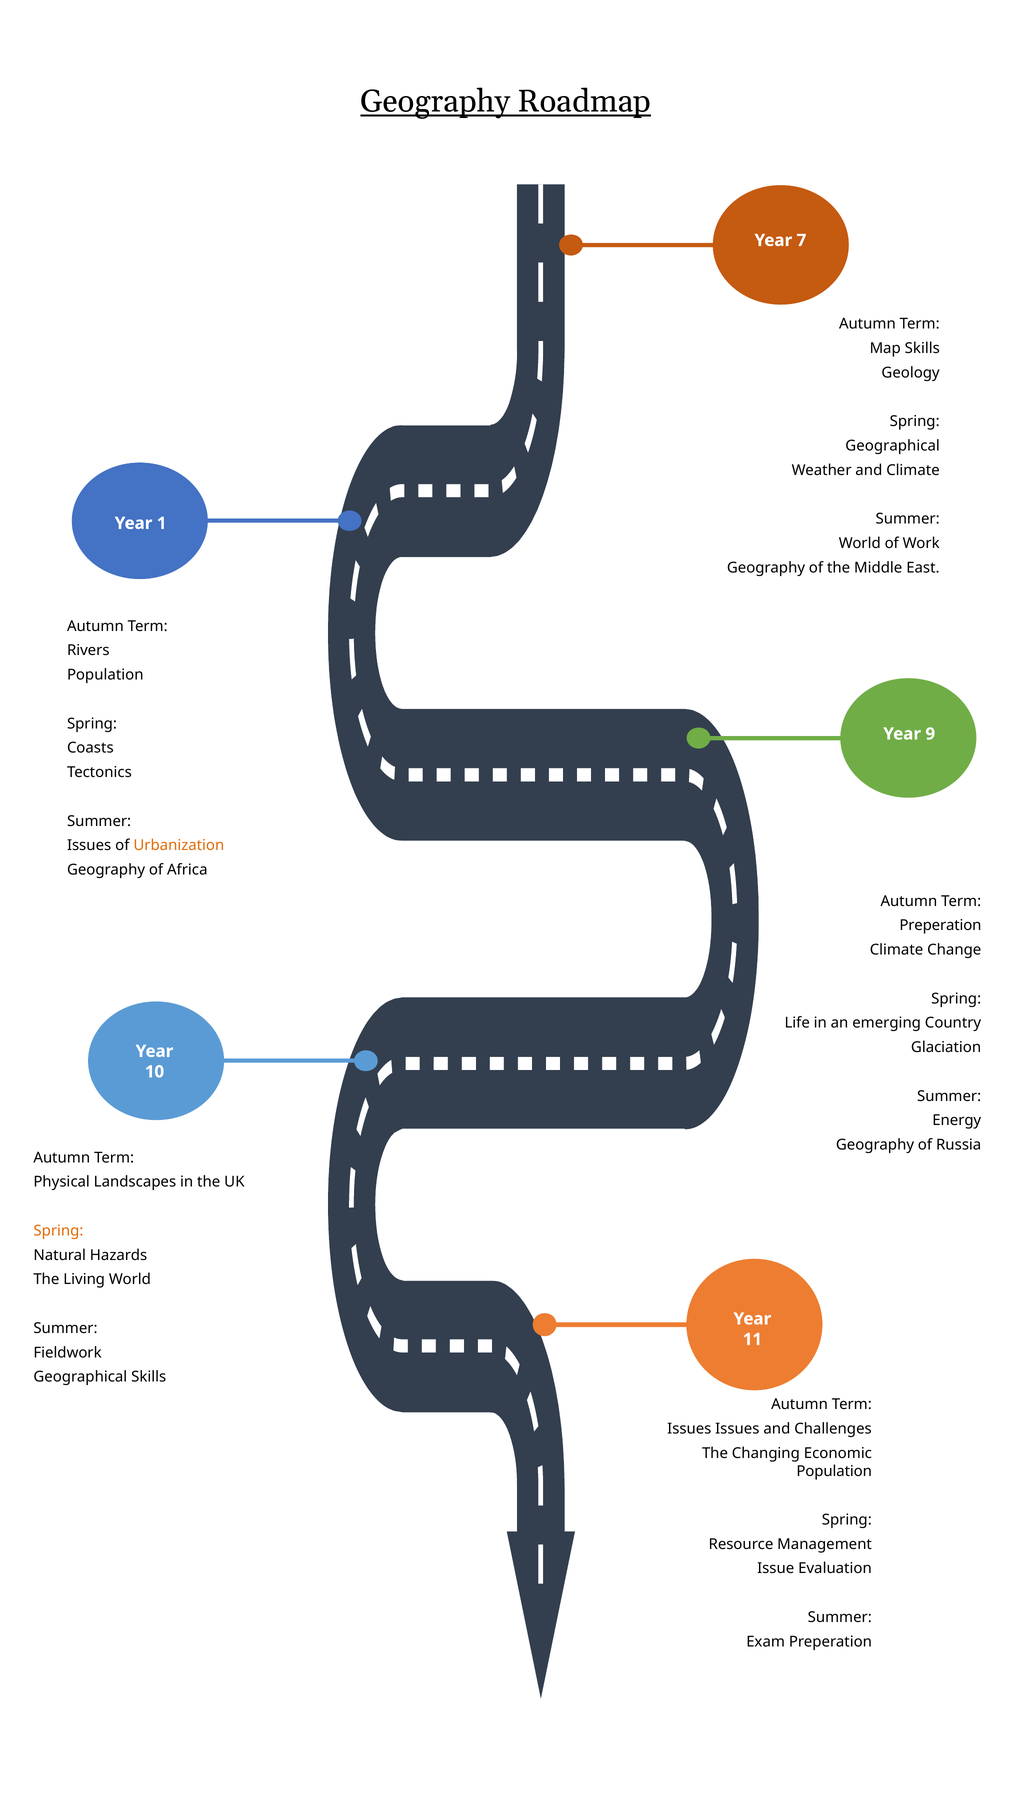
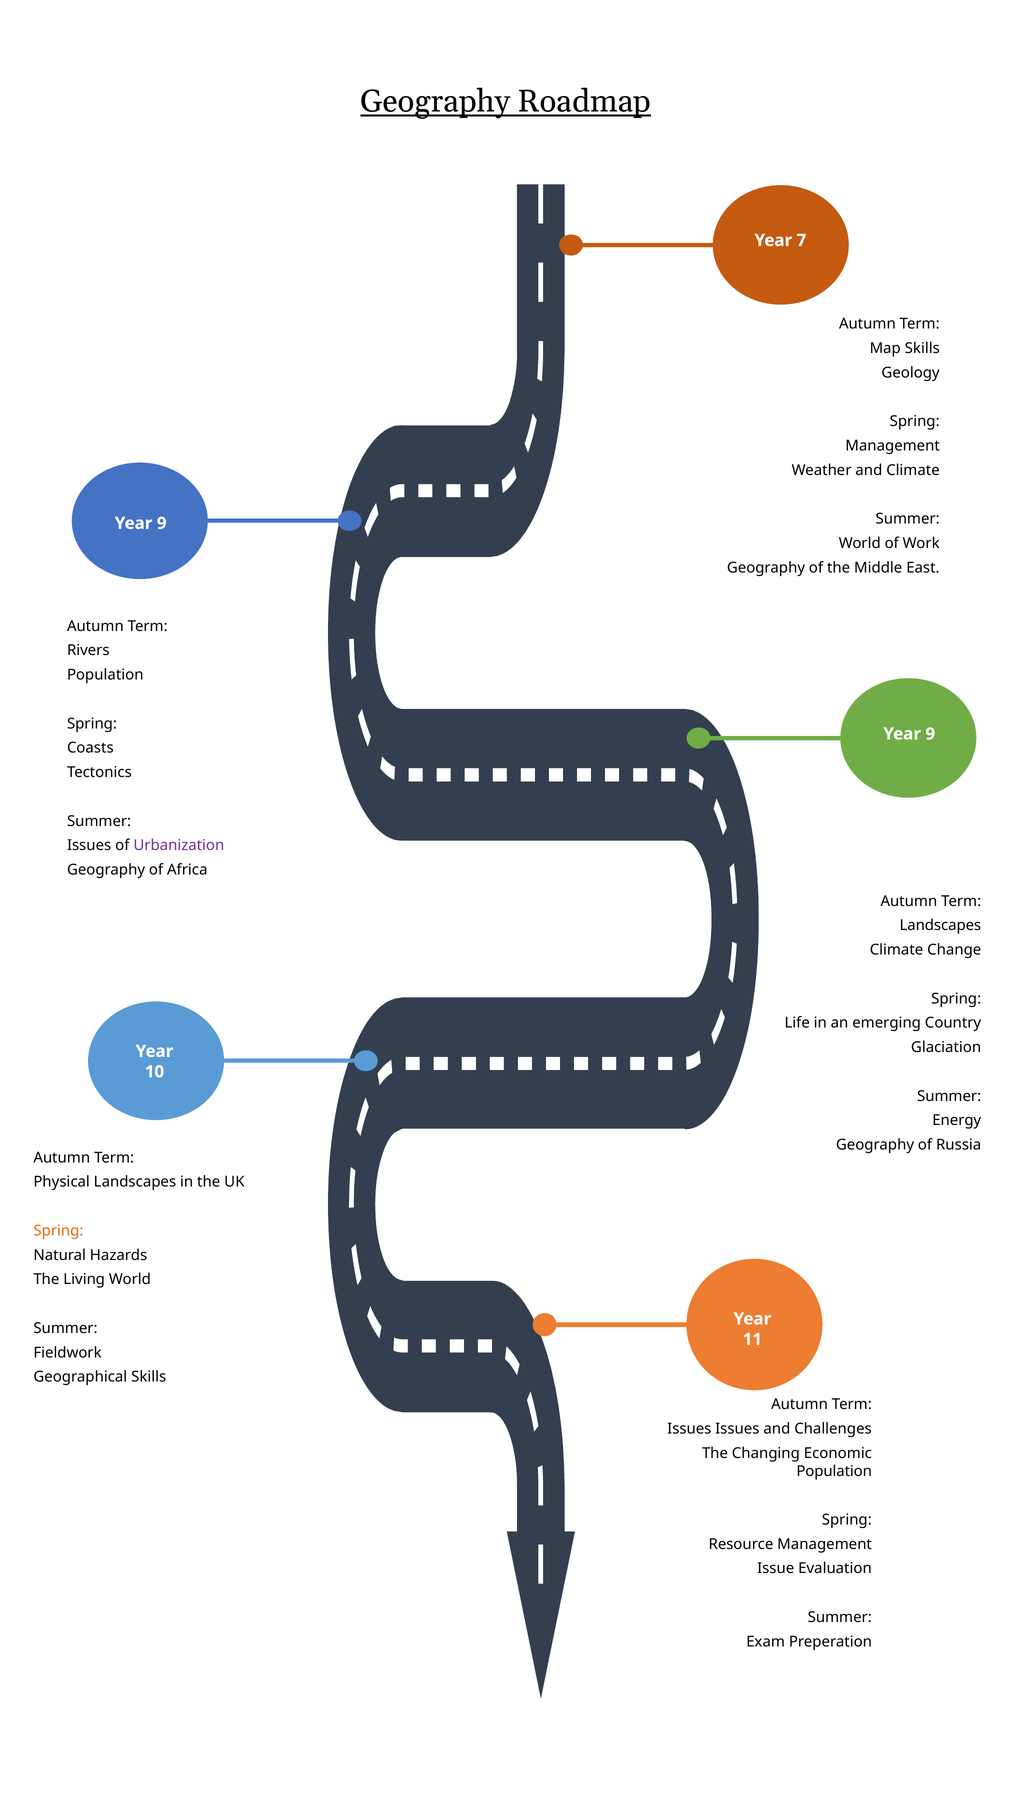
Geographical: Geographical -> Management (893, 446)
1: 1 -> 9 (162, 523)
Urbanization colour: orange -> purple (179, 846)
Preperation: Preperation -> Landscapes (940, 926)
